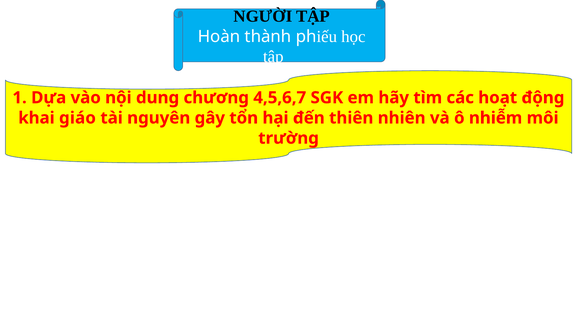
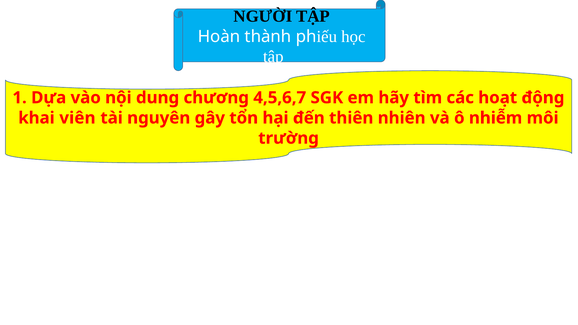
giáo: giáo -> viên (77, 118)
